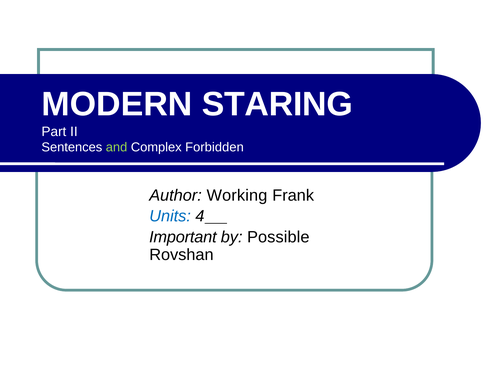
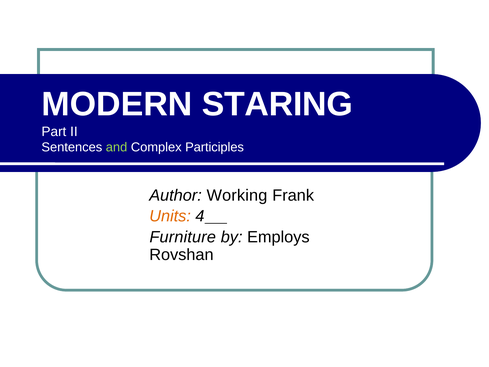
Forbidden: Forbidden -> Participles (215, 147)
Units colour: blue -> orange (170, 216)
Important: Important -> Furniture (183, 237)
Possible: Possible -> Employs (278, 237)
